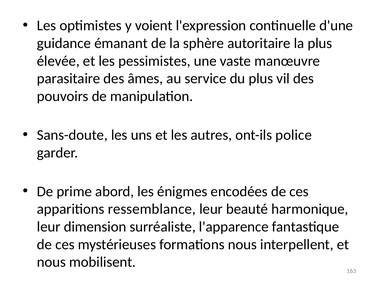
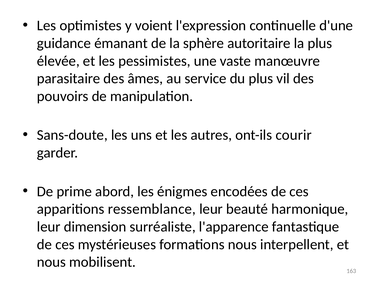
police: police -> courir (294, 135)
